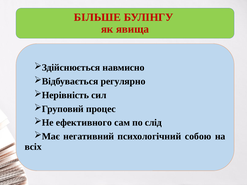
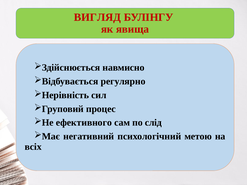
БІЛЬШЕ: БІЛЬШЕ -> ВИГЛЯД (97, 17)
собою: собою -> метою (198, 137)
